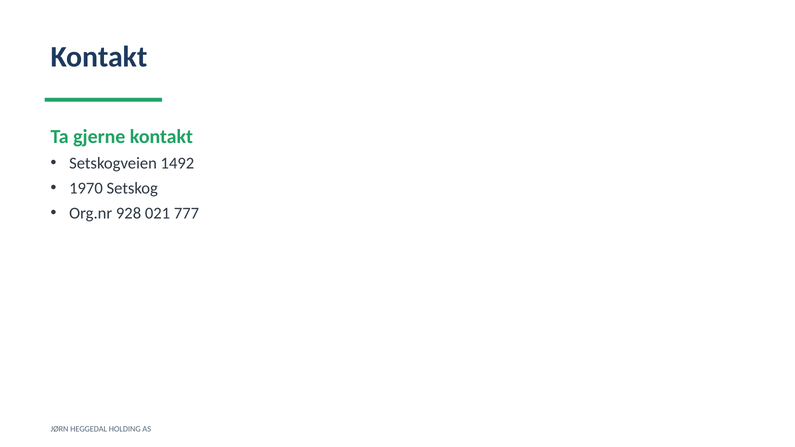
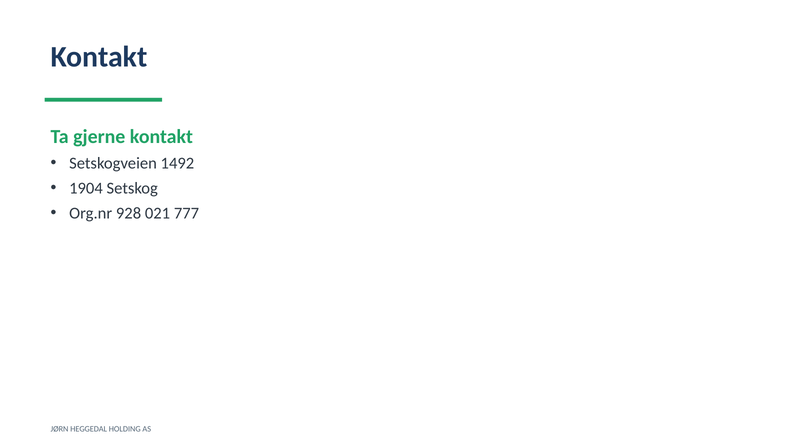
1970: 1970 -> 1904 (86, 188)
